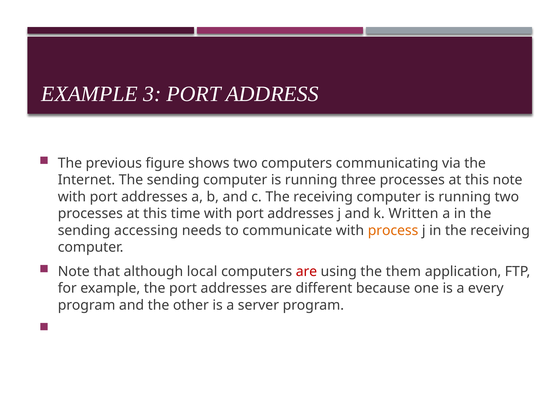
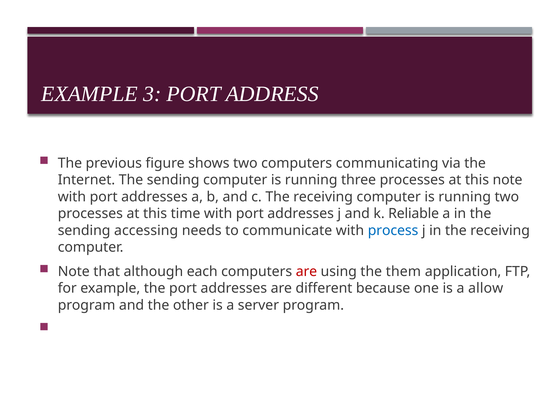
Written: Written -> Reliable (414, 214)
process colour: orange -> blue (393, 230)
local: local -> each (202, 271)
every: every -> allow (486, 288)
